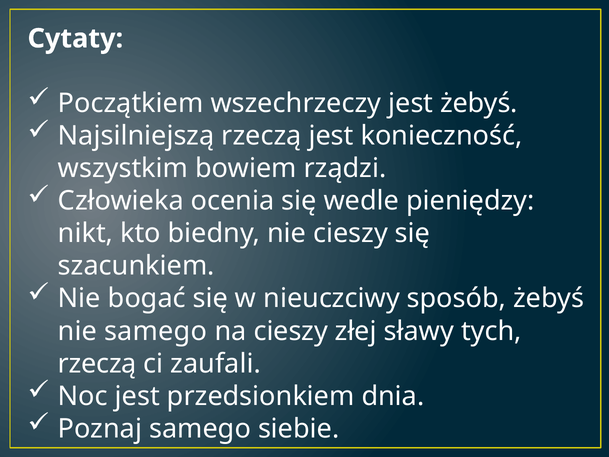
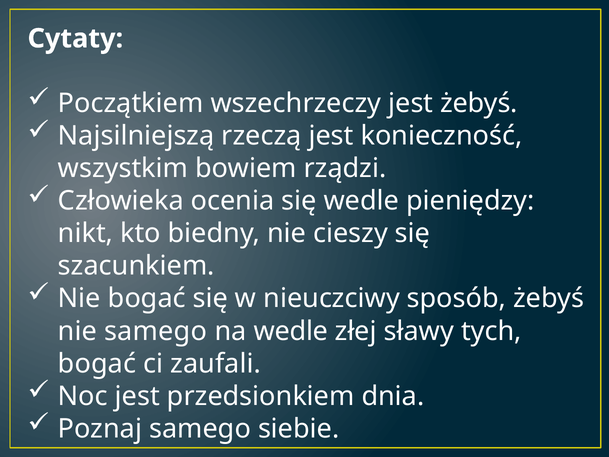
na cieszy: cieszy -> wedle (291, 331)
rzeczą: rzeczą -> bogać (97, 363)
